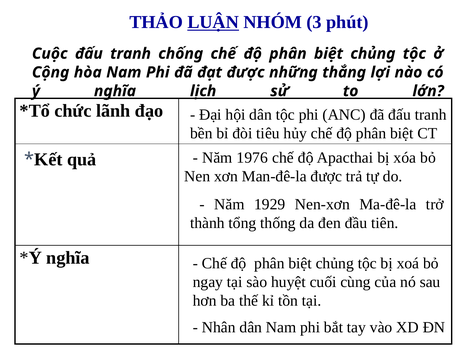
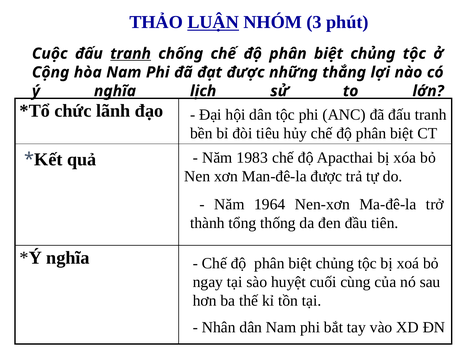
tranh underline: none -> present (131, 54)
1976: 1976 -> 1983 (252, 158)
1929: 1929 -> 1964 (270, 204)
